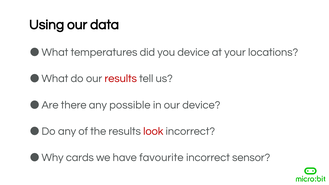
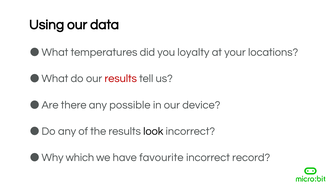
you device: device -> loyalty (193, 52)
look colour: red -> black (153, 131)
cards: cards -> which (80, 158)
sensor: sensor -> record (251, 158)
